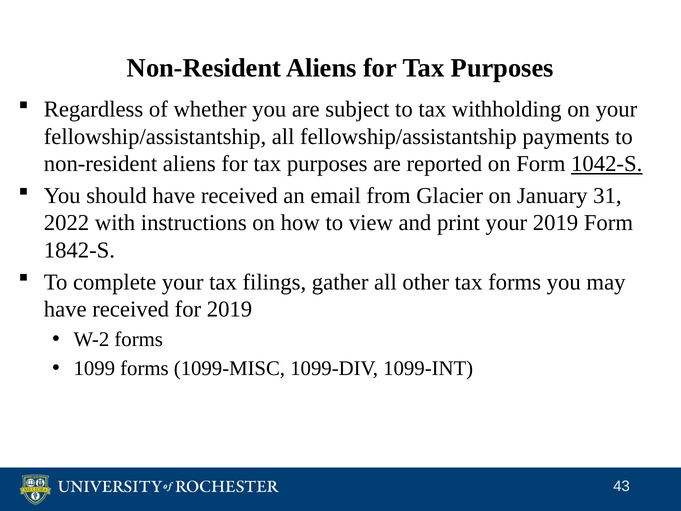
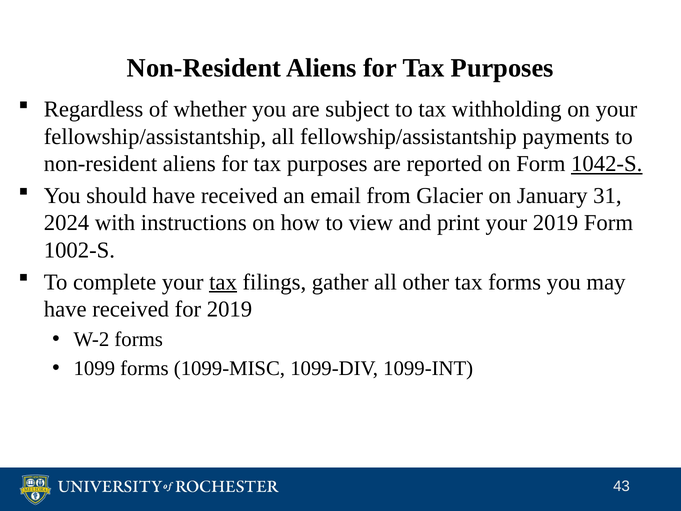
2022: 2022 -> 2024 (67, 223)
1842-S: 1842-S -> 1002-S (79, 250)
tax underline: none -> present (223, 282)
